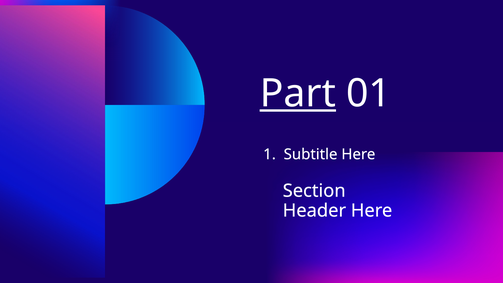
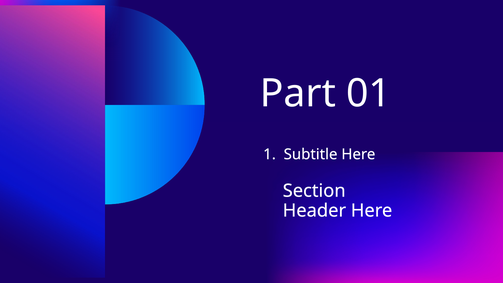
Part underline: present -> none (298, 93)
